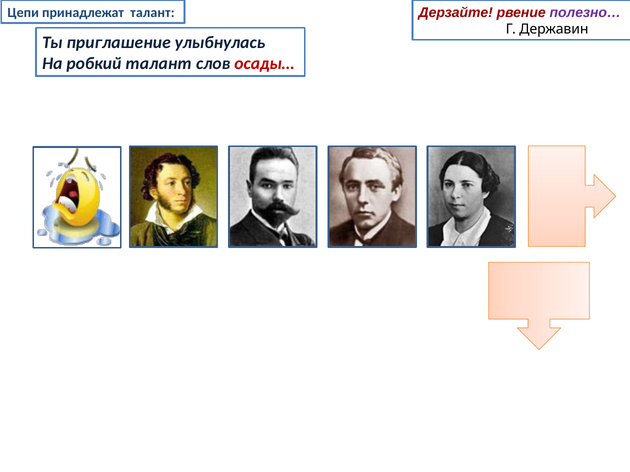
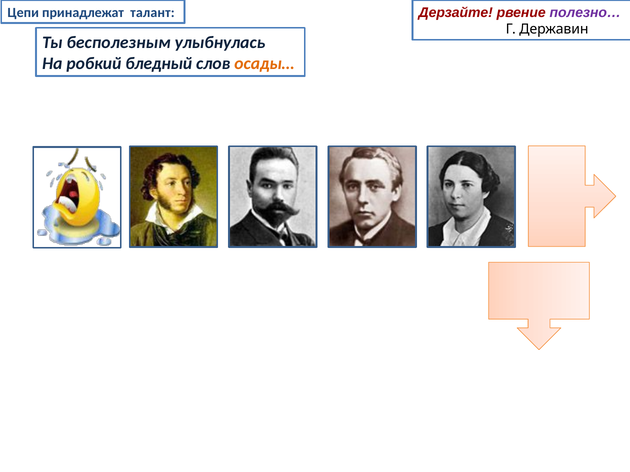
приглашение: приглашение -> бесполезным (119, 43)
робкий талант: талант -> бледный (159, 64)
осады… colour: red -> orange (264, 64)
